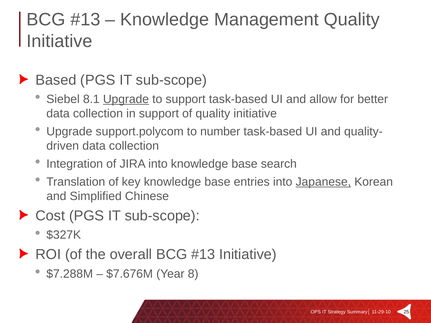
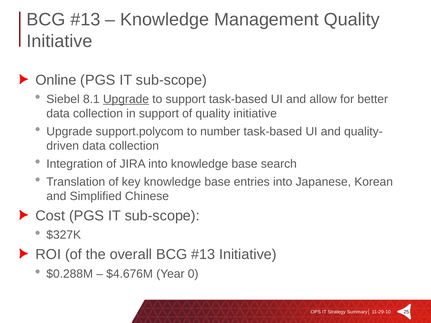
Based: Based -> Online (56, 80)
Japanese underline: present -> none (323, 182)
$7.288M: $7.288M -> $0.288M (70, 274)
$7.676M: $7.676M -> $4.676M (130, 274)
8: 8 -> 0 (193, 274)
